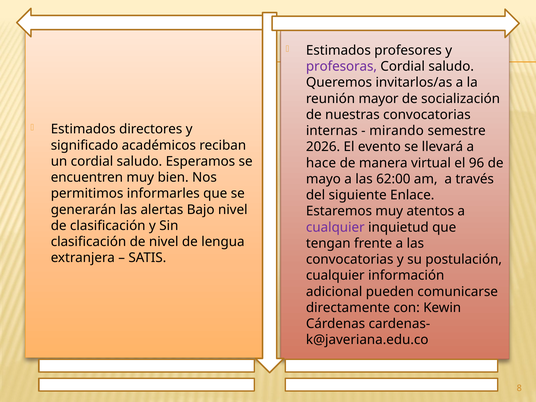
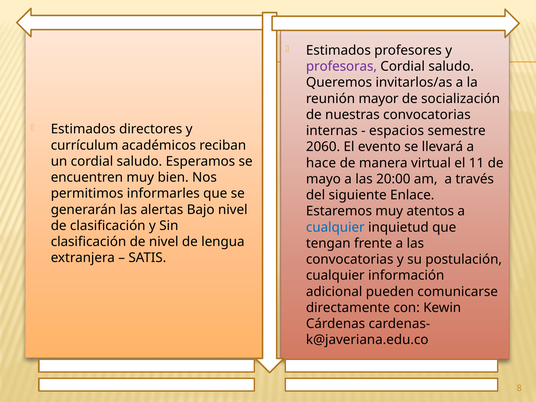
mirando: mirando -> espacios (397, 131)
significado: significado -> currículum (85, 145)
2026: 2026 -> 2060 (323, 147)
96: 96 -> 11 (477, 163)
62:00: 62:00 -> 20:00 (393, 179)
cualquier colour: purple -> blue (335, 227)
